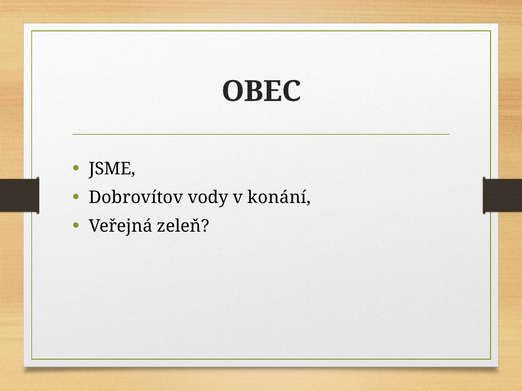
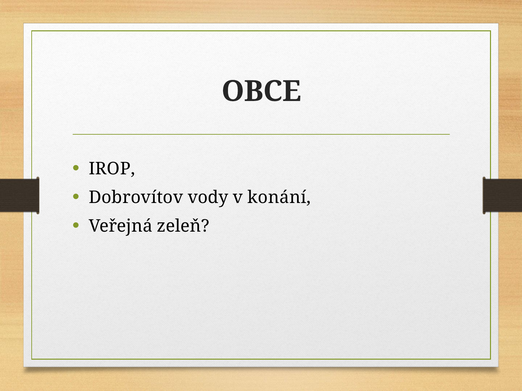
OBEC: OBEC -> OBCE (261, 91)
JSME: JSME -> IROP (112, 169)
